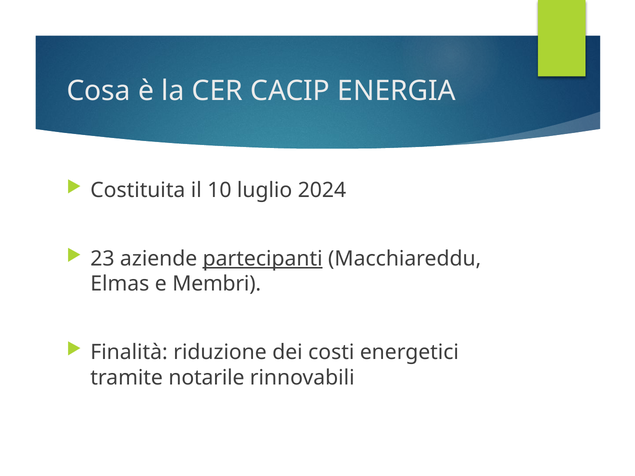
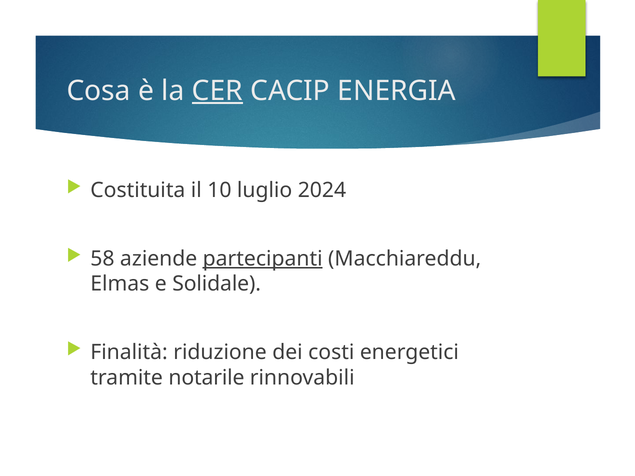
CER underline: none -> present (217, 91)
23: 23 -> 58 (102, 259)
Membri: Membri -> Solidale (217, 284)
